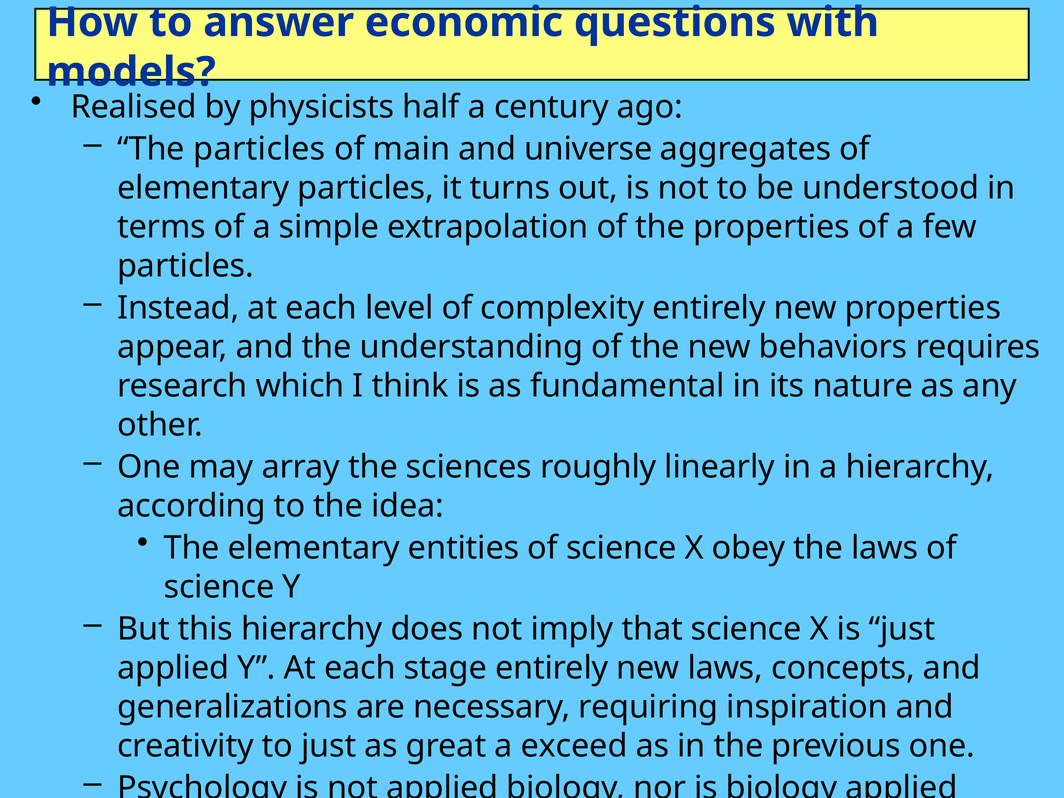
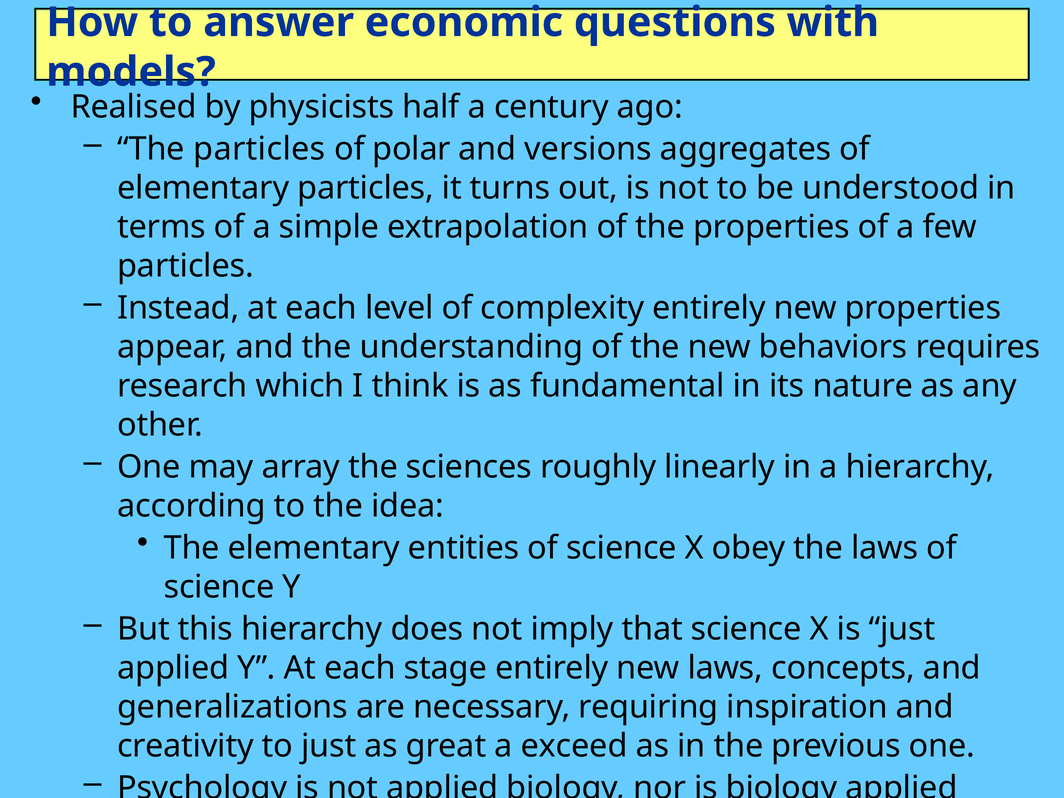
main: main -> polar (412, 149)
universe: universe -> versions (588, 149)
